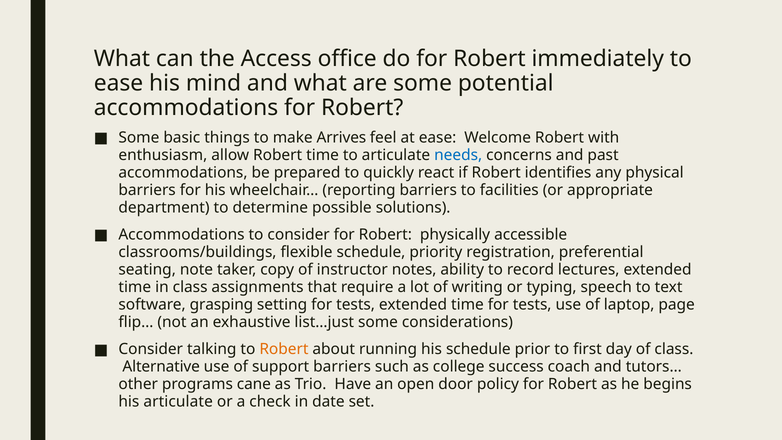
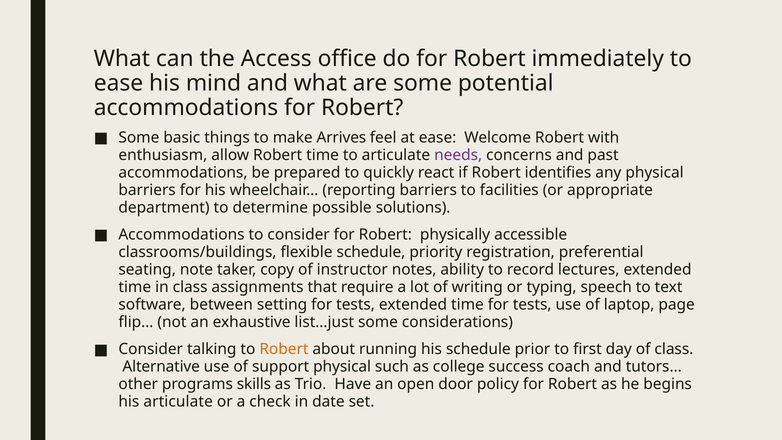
needs colour: blue -> purple (458, 155)
grasping: grasping -> between (221, 304)
support barriers: barriers -> physical (342, 367)
cane: cane -> skills (254, 384)
